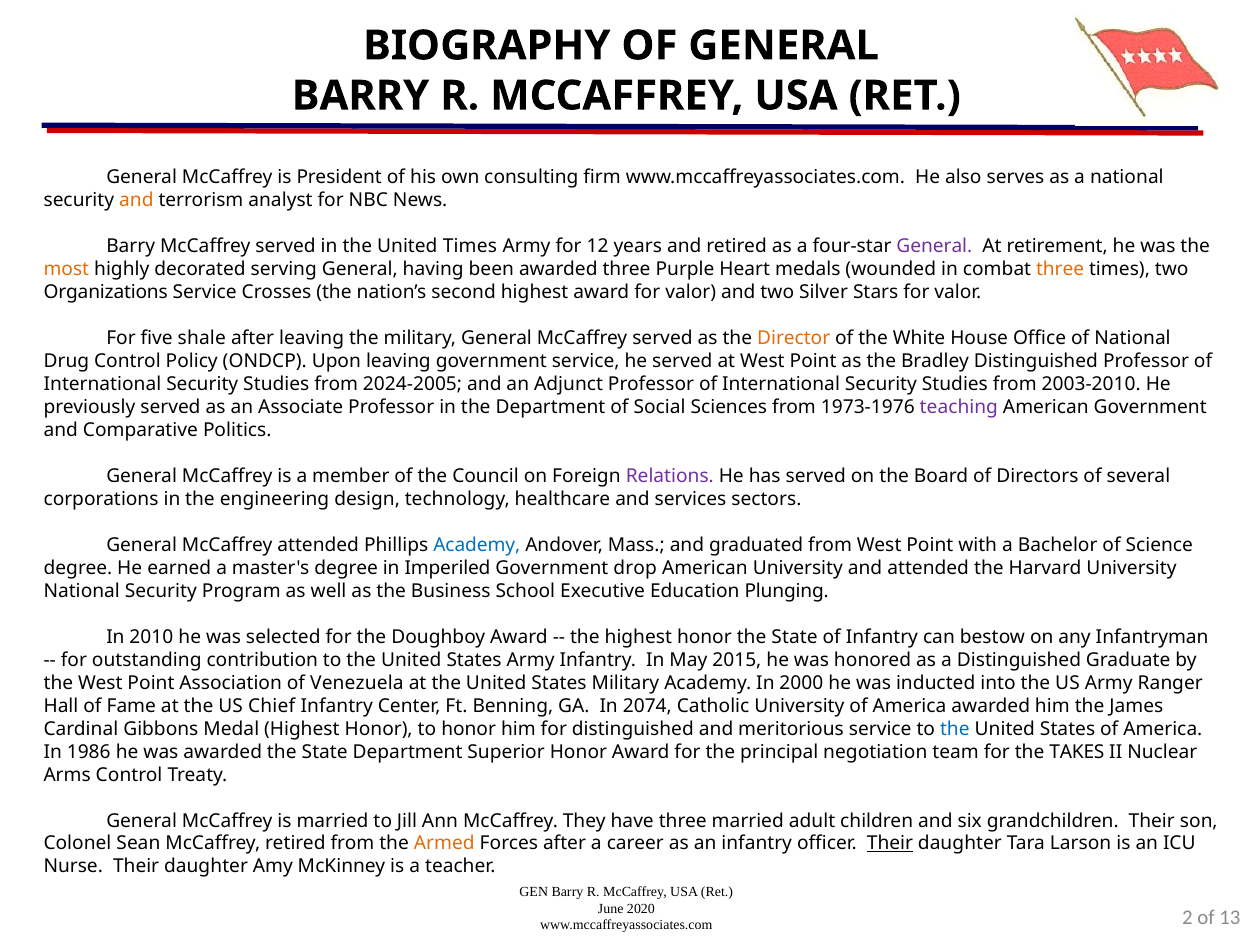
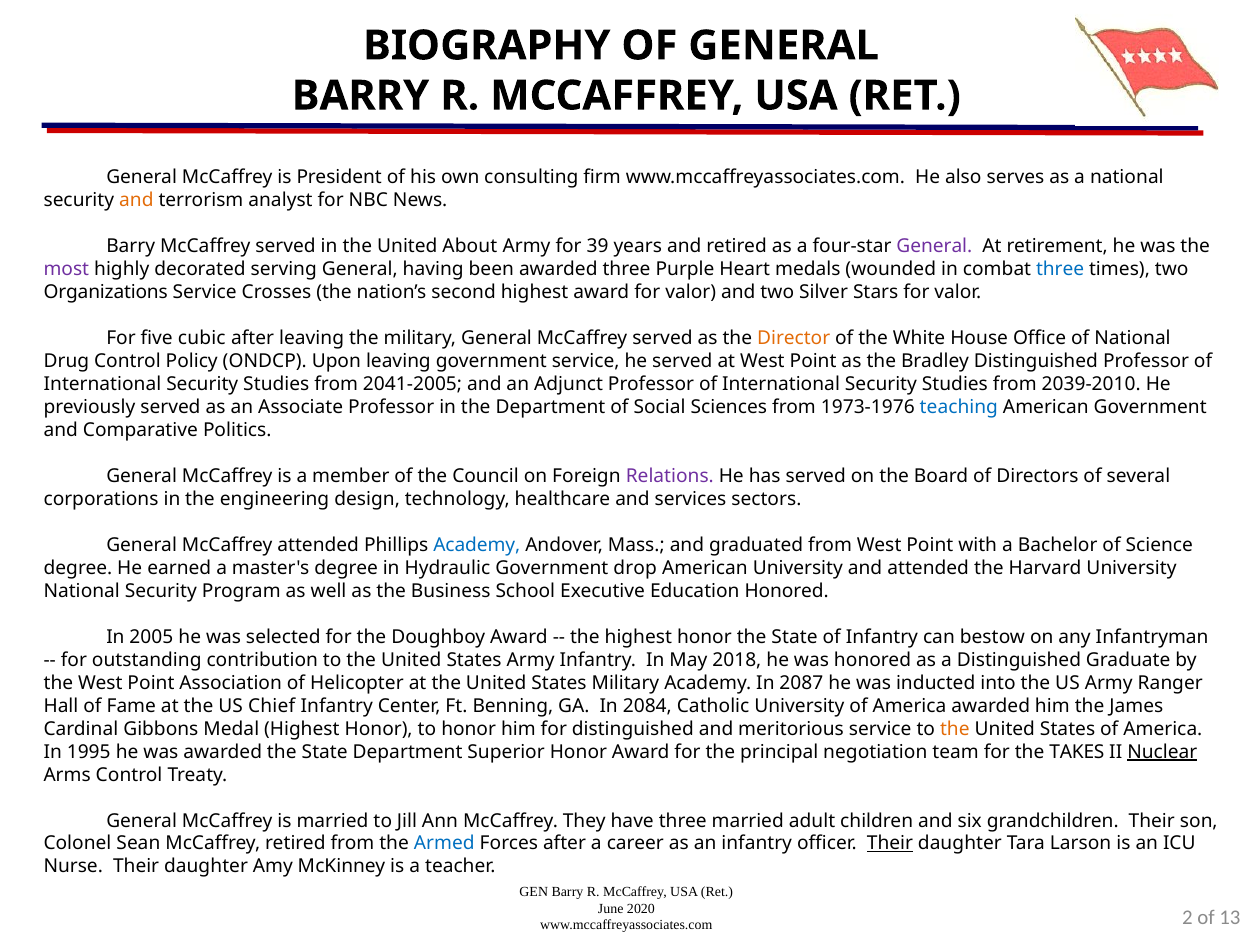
United Times: Times -> About (470, 247)
12: 12 -> 39 (598, 247)
most colour: orange -> purple (66, 270)
three colour: orange -> blue (1060, 270)
shale: shale -> cubic (202, 339)
2024-2005: 2024-2005 -> 2041-2005 (413, 385)
2003-2010: 2003-2010 -> 2039-2010 (1091, 385)
teaching colour: purple -> blue (959, 408)
Imperiled: Imperiled -> Hydraulic (447, 568)
Education Plunging: Plunging -> Honored (787, 591)
2010: 2010 -> 2005 (151, 637)
2015: 2015 -> 2018 (737, 660)
Venezuela: Venezuela -> Helicopter (357, 683)
2000: 2000 -> 2087 (801, 683)
2074: 2074 -> 2084 (647, 706)
the colour: blue -> orange (955, 729)
1986: 1986 -> 1995 (89, 752)
Nuclear underline: none -> present (1162, 752)
Armed colour: orange -> blue (444, 844)
